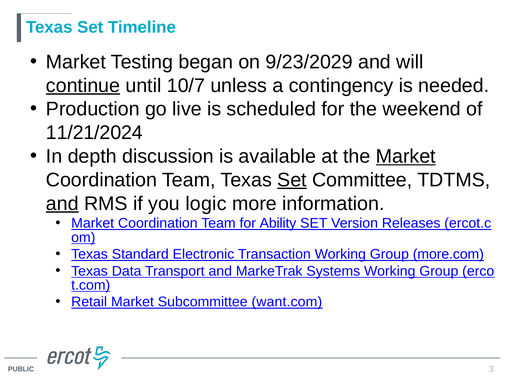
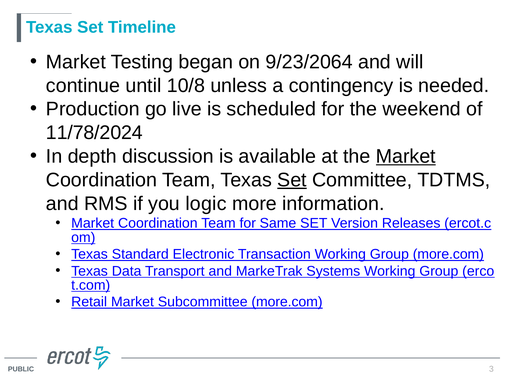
9/23/2029: 9/23/2029 -> 9/23/2064 (309, 62)
continue underline: present -> none (83, 85)
10/7: 10/7 -> 10/8 (186, 85)
11/21/2024: 11/21/2024 -> 11/78/2024 (94, 133)
and underline: present -> none (62, 203)
Ability: Ability -> Same (278, 223)
Subcommittee want.com: want.com -> more.com (287, 302)
